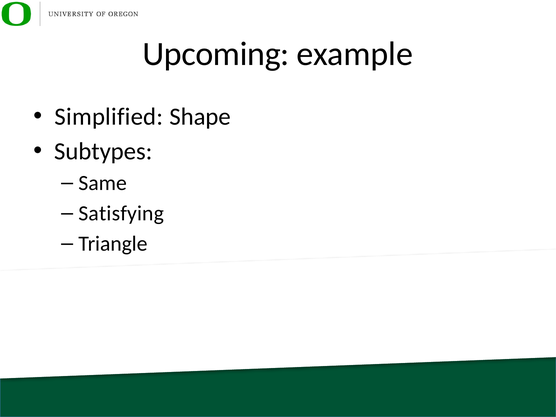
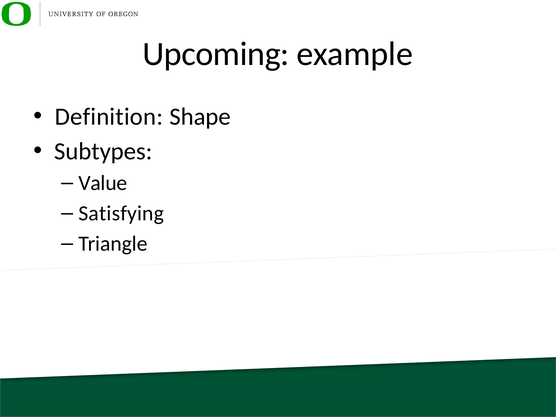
Simplified: Simplified -> Definition (109, 117)
Same: Same -> Value (103, 183)
